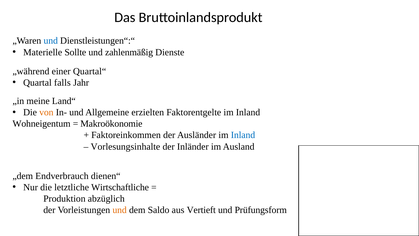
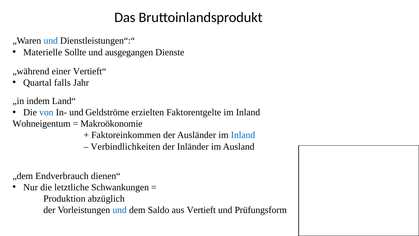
zahlenmäßig: zahlenmäßig -> ausgegangen (129, 52)
Quartal“: Quartal“ -> Vertieft“ (90, 71)
meine: meine -> indem (38, 101)
von colour: orange -> blue (46, 112)
Allgemeine: Allgemeine -> Geldströme (107, 112)
Vorlesungsinhalte: Vorlesungsinhalte -> Verbindlichkeiten (125, 146)
Wirtschaftliche: Wirtschaftliche -> Schwankungen (120, 187)
und colour: orange -> blue (120, 210)
